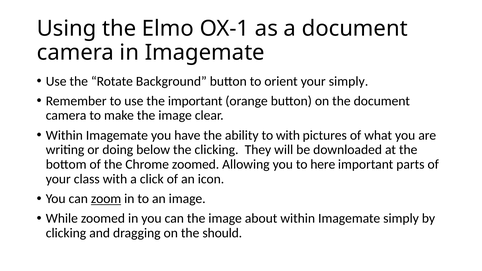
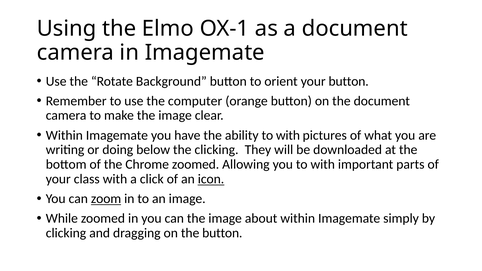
your simply: simply -> button (349, 81)
the important: important -> computer (195, 101)
you to here: here -> with (323, 165)
icon underline: none -> present (211, 179)
the should: should -> button (222, 233)
